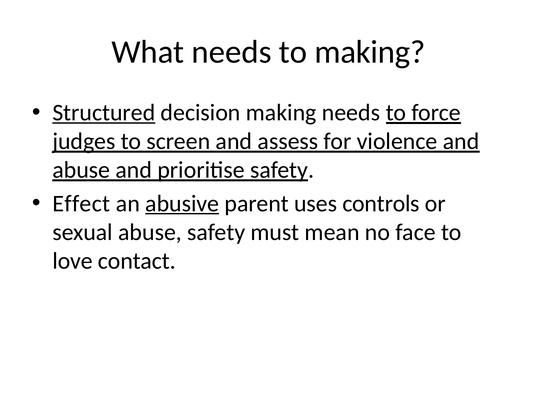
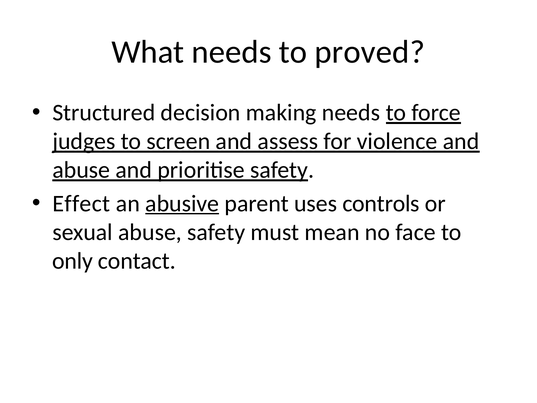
to making: making -> proved (370, 52)
Structured underline: present -> none (104, 113)
love: love -> only (73, 261)
